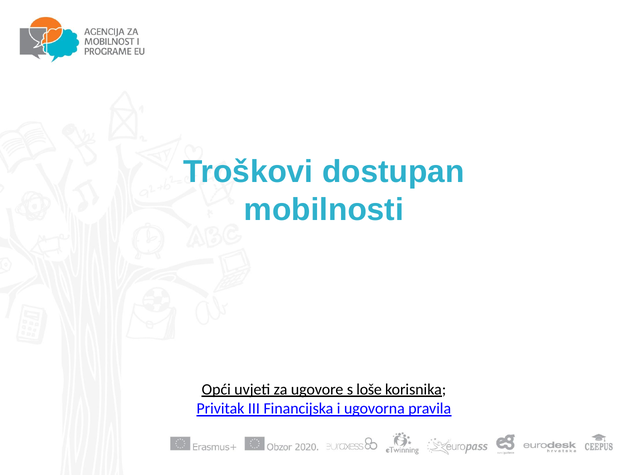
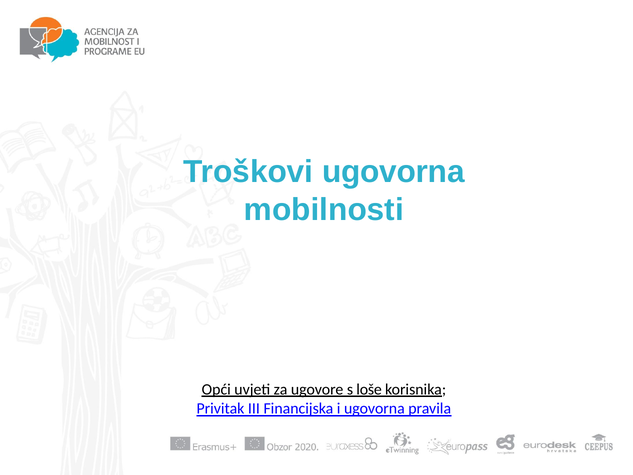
Troškovi dostupan: dostupan -> ugovorna (393, 172)
